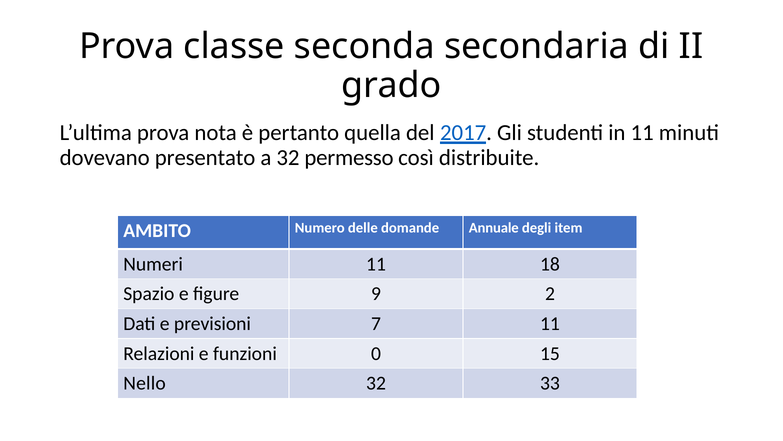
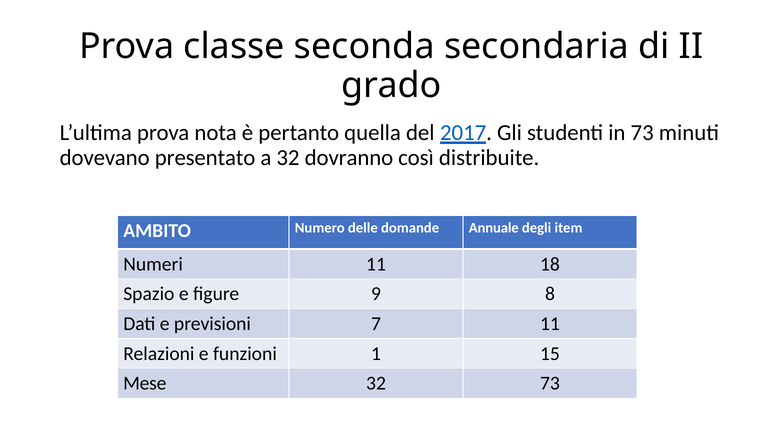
in 11: 11 -> 73 (642, 133)
permesso: permesso -> dovranno (349, 157)
2: 2 -> 8 (550, 294)
0: 0 -> 1 (376, 353)
Nello: Nello -> Mese (145, 383)
32 33: 33 -> 73 (550, 383)
